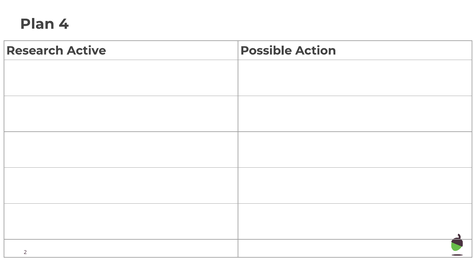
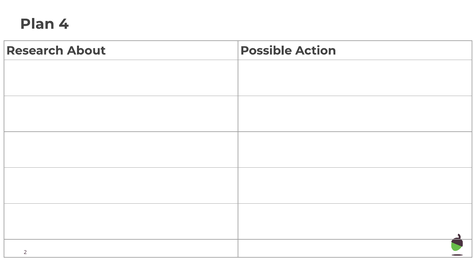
Active: Active -> About (86, 51)
